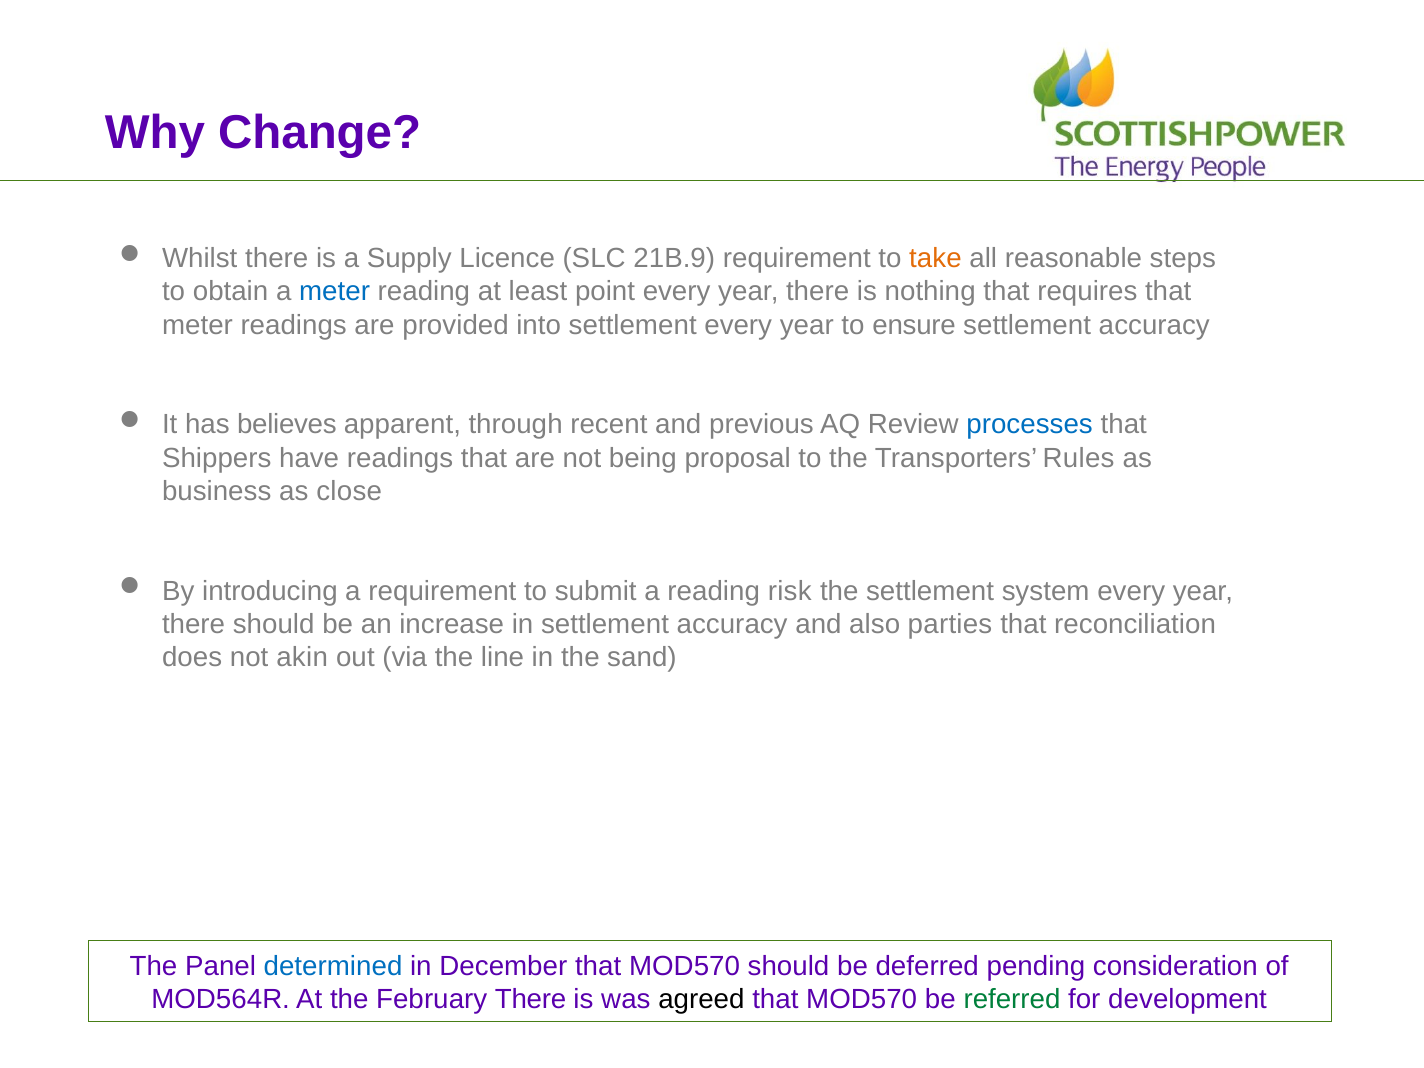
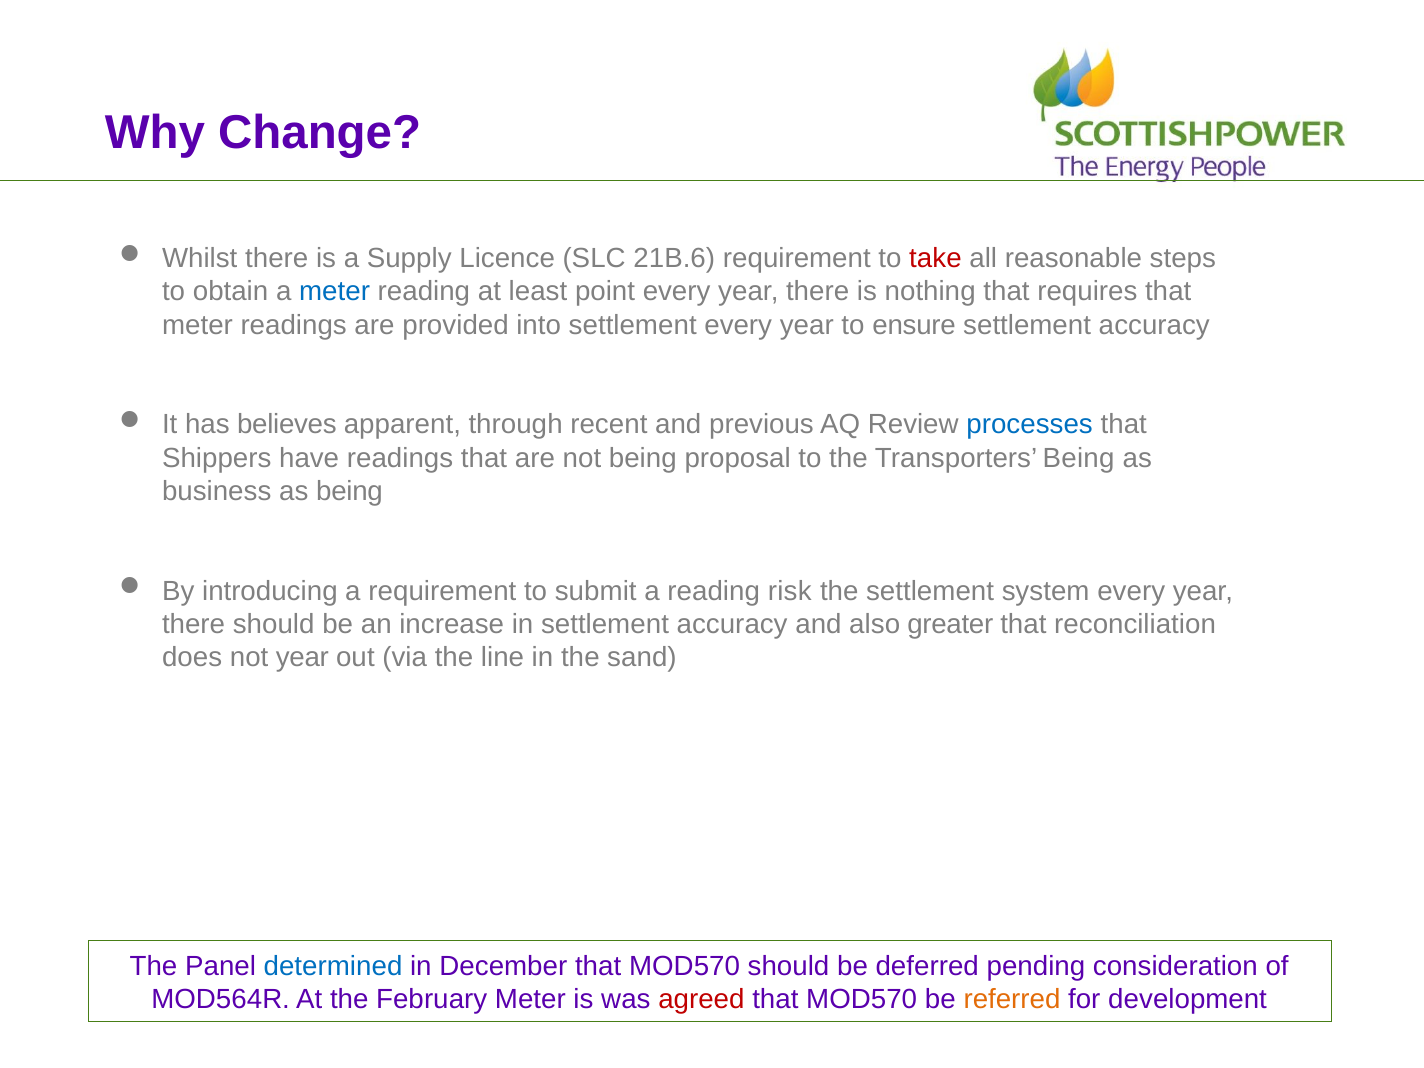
21B.9: 21B.9 -> 21B.6 (674, 258)
take colour: orange -> red (935, 258)
Transporters Rules: Rules -> Being (1079, 458)
as close: close -> being (349, 491)
parties: parties -> greater (950, 624)
not akin: akin -> year (302, 657)
February There: There -> Meter (530, 1000)
agreed colour: black -> red (701, 1000)
referred colour: green -> orange (1012, 1000)
